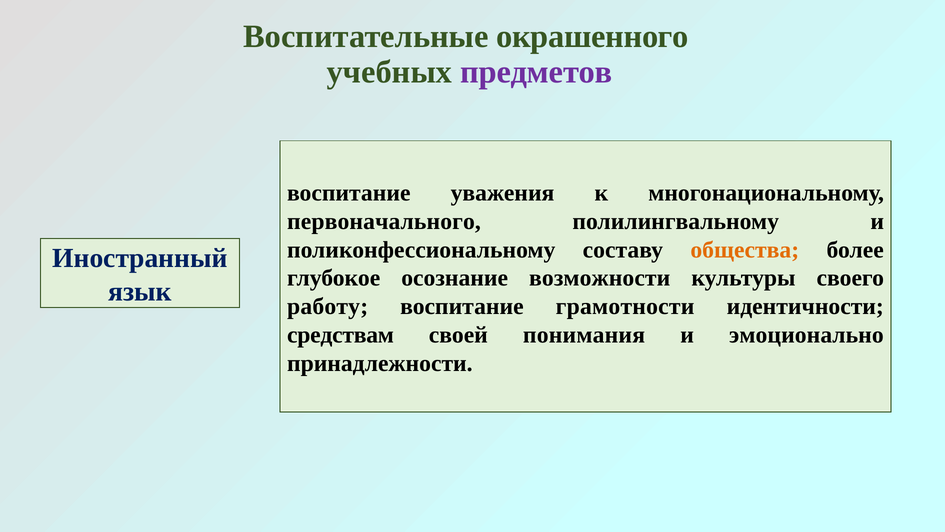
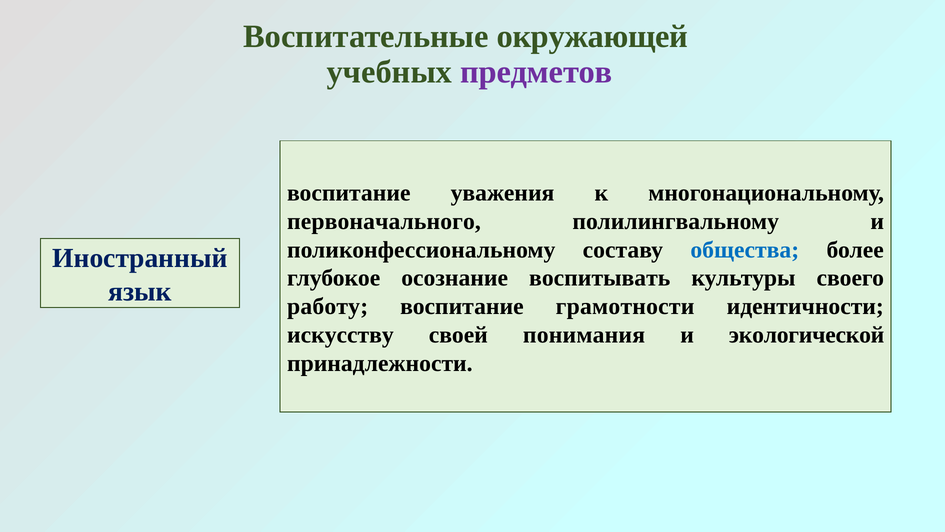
окрашенного: окрашенного -> окружающей (592, 37)
общества colour: orange -> blue (745, 249)
возможности: возможности -> воспитывать (600, 278)
средствам: средствам -> искусству (340, 335)
эмоционально: эмоционально -> экологической (807, 335)
